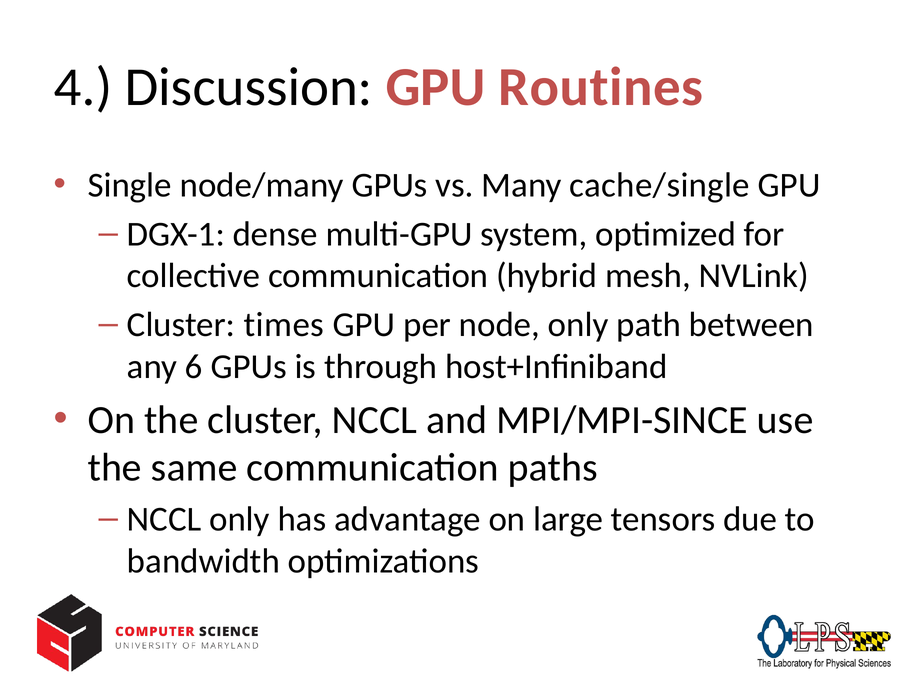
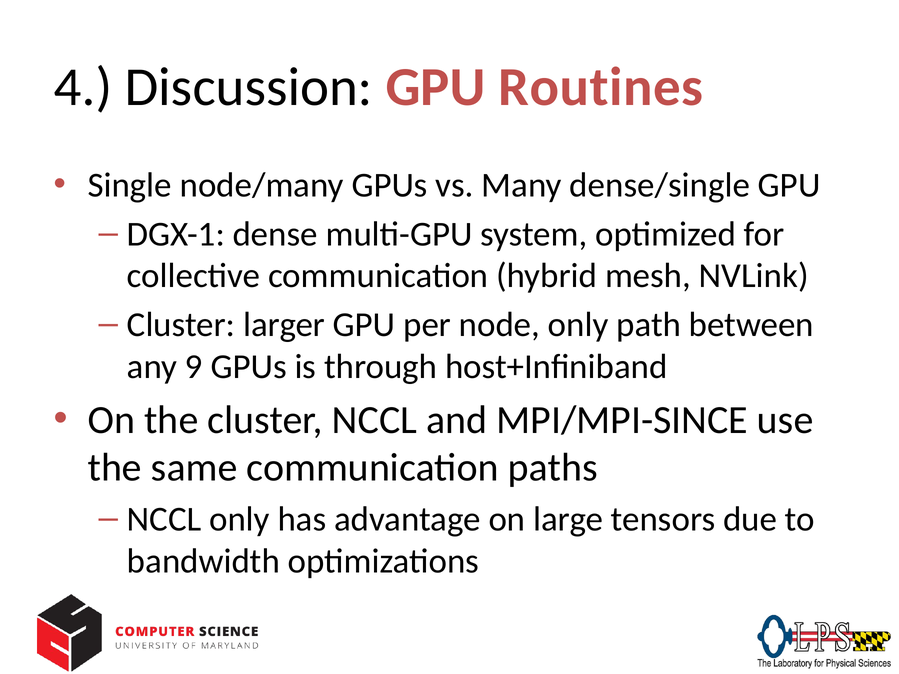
cache/single: cache/single -> dense/single (660, 185)
times: times -> larger (284, 325)
6: 6 -> 9 (194, 367)
